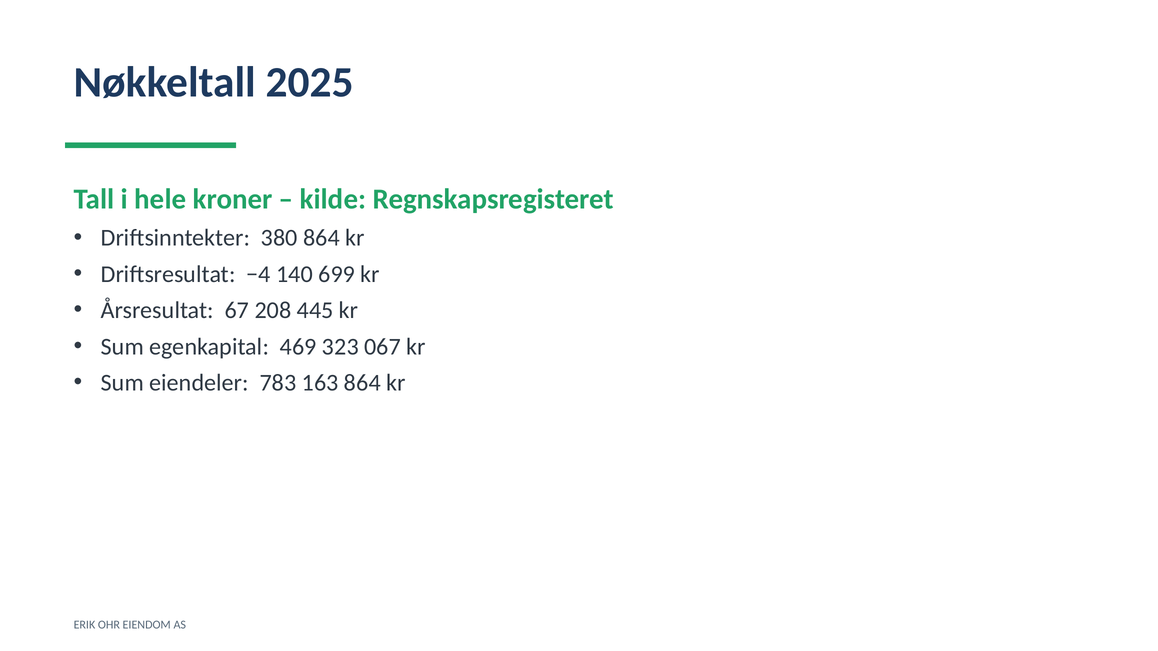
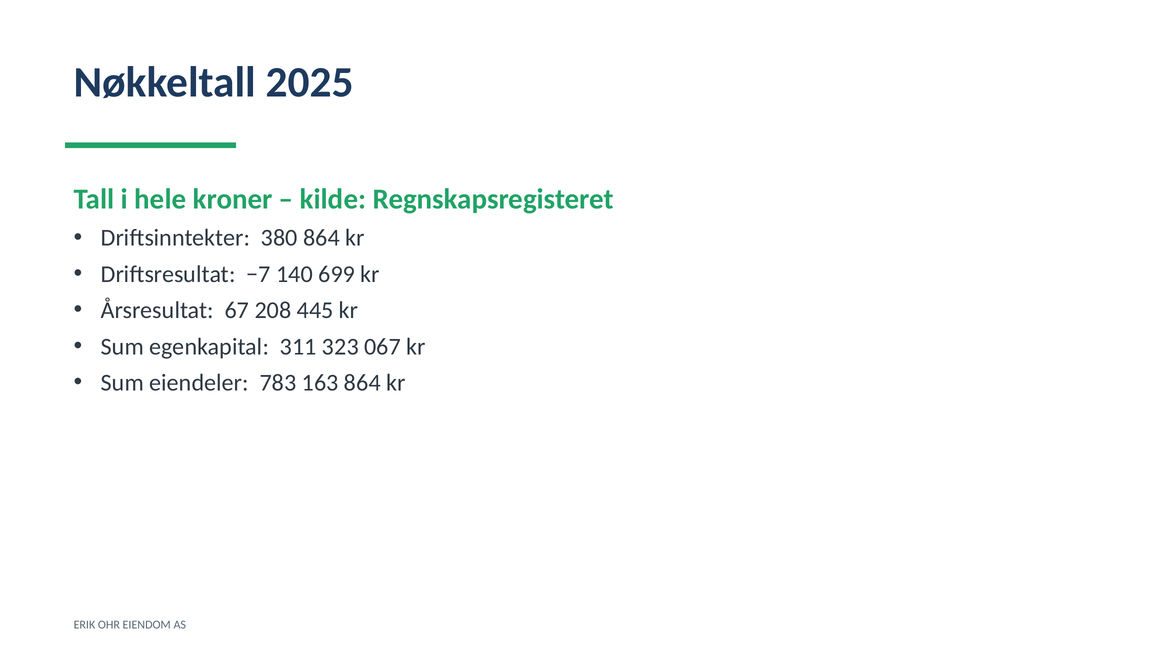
−4: −4 -> −7 (259, 274)
469: 469 -> 311 (298, 347)
